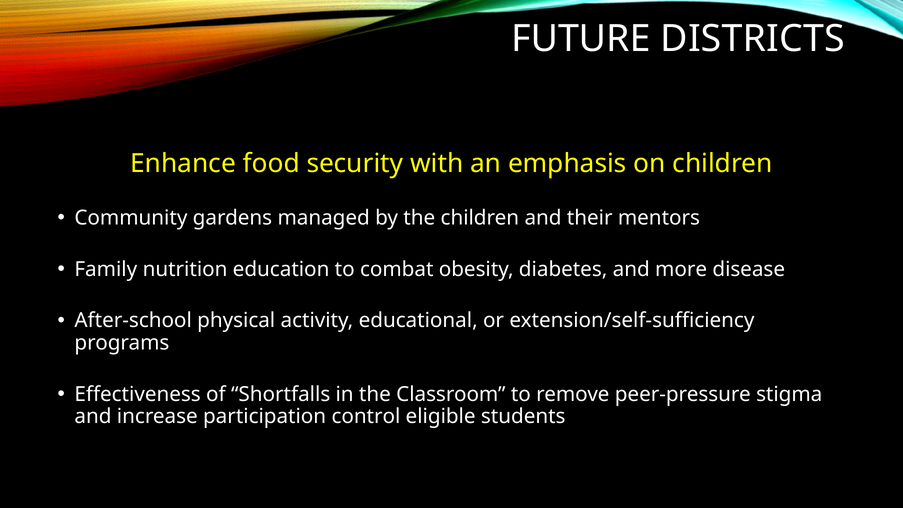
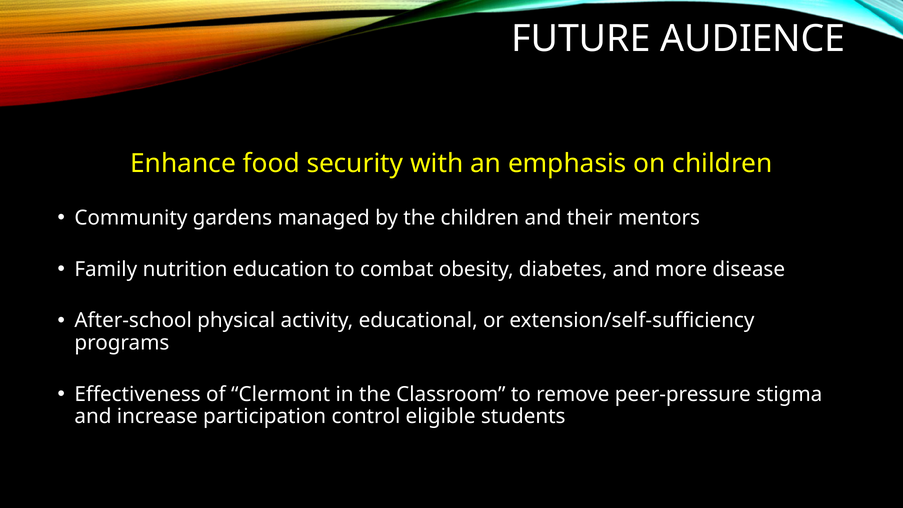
DISTRICTS: DISTRICTS -> AUDIENCE (753, 39)
Shortfalls: Shortfalls -> Clermont (281, 394)
